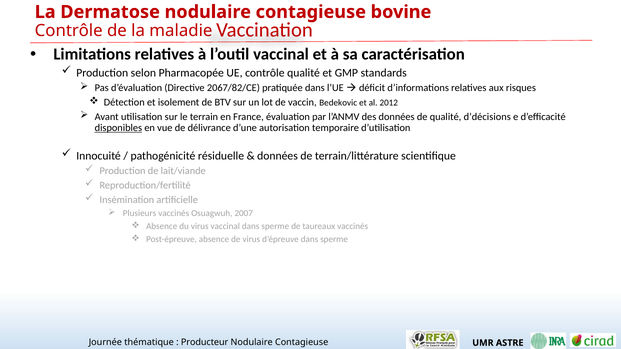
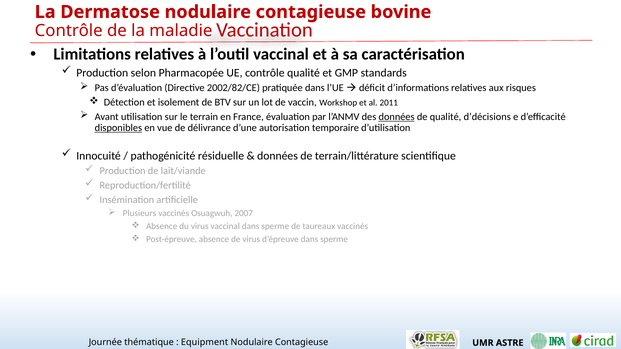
2067/82/CE: 2067/82/CE -> 2002/82/CE (233, 88)
Bedekovic: Bedekovic -> Workshop (338, 103)
2012: 2012 -> 2011 (389, 103)
données underline: none -> present (397, 117)
Producteur: Producteur -> Equipment (205, 343)
